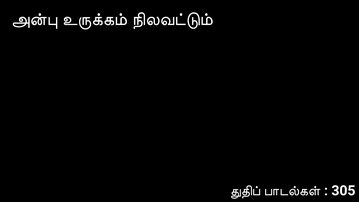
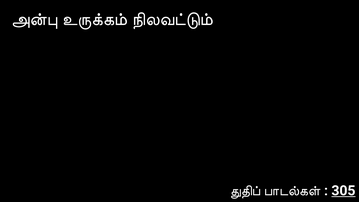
305 underline: none -> present (343, 191)
